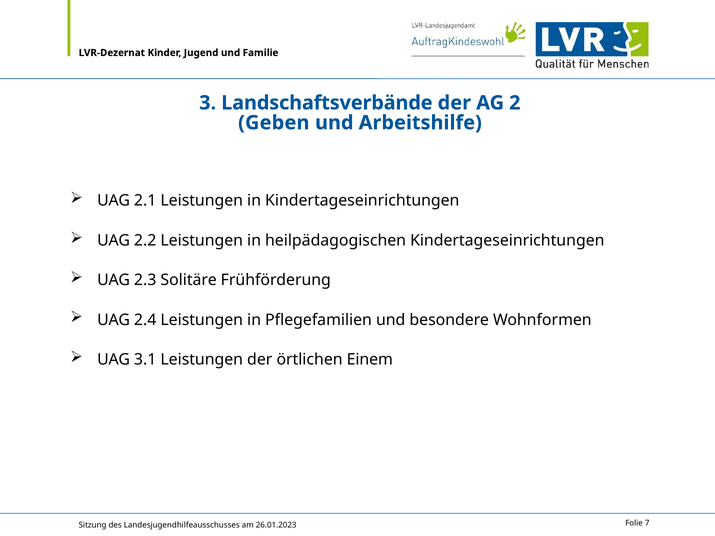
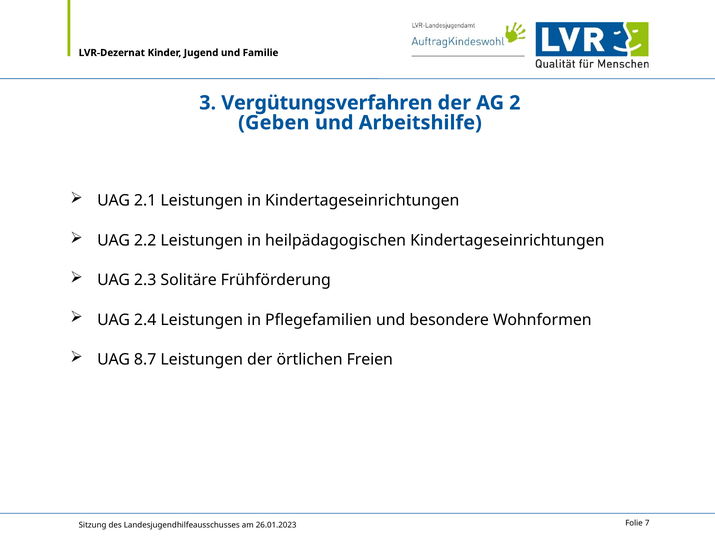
Landschaftsverbände: Landschaftsverbände -> Vergütungsverfahren (327, 103)
3.1: 3.1 -> 8.7 (145, 360)
Einem: Einem -> Freien (370, 360)
